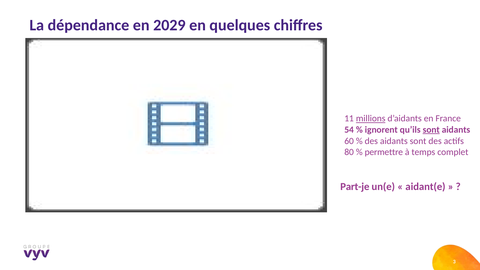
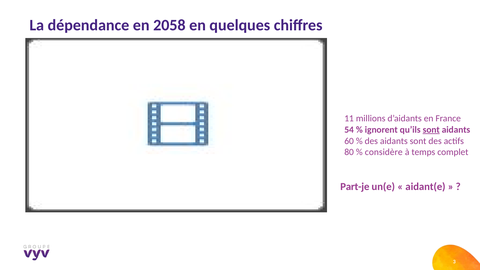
2029: 2029 -> 2058 (169, 25)
millions underline: present -> none (371, 119)
permettre: permettre -> considère (384, 152)
